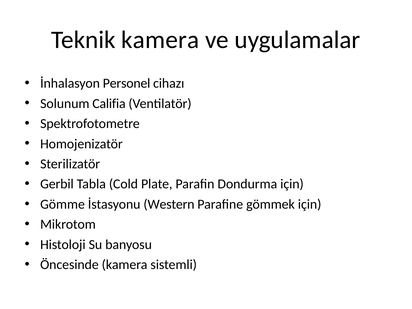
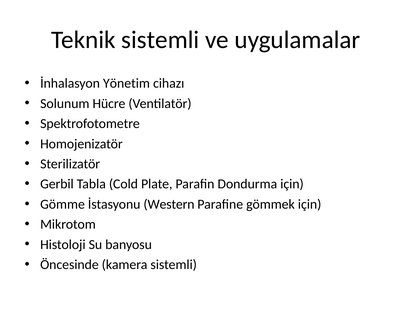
Teknik kamera: kamera -> sistemli (160, 40)
Personel: Personel -> Yönetim (126, 83)
Califia: Califia -> Hücre (109, 104)
